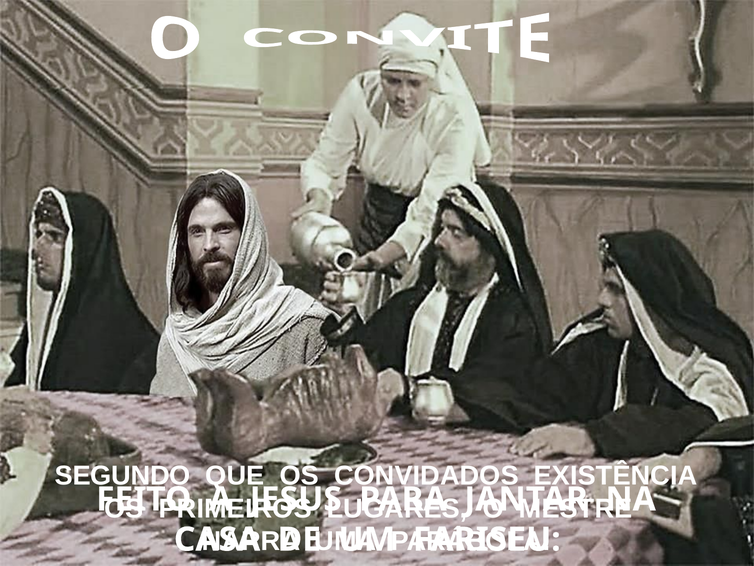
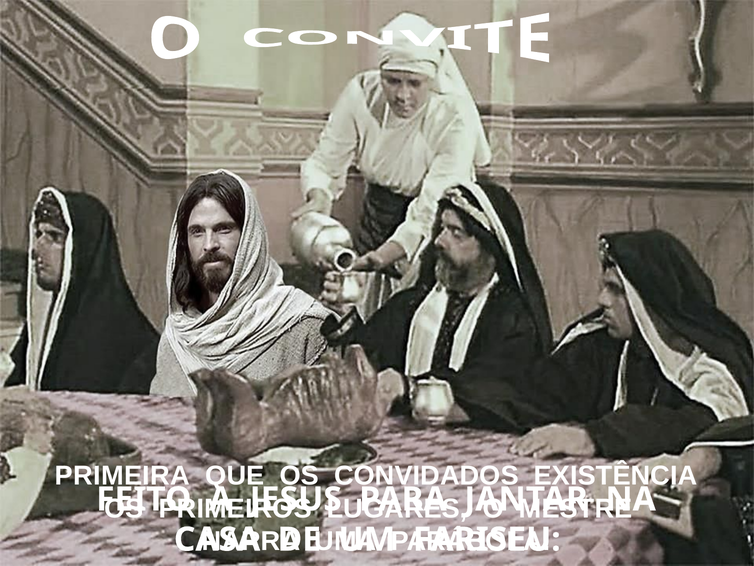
SEGUNDO: SEGUNDO -> PRIMEIRA (122, 476)
